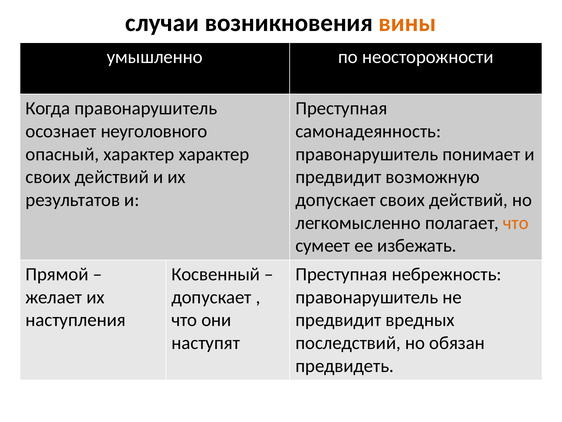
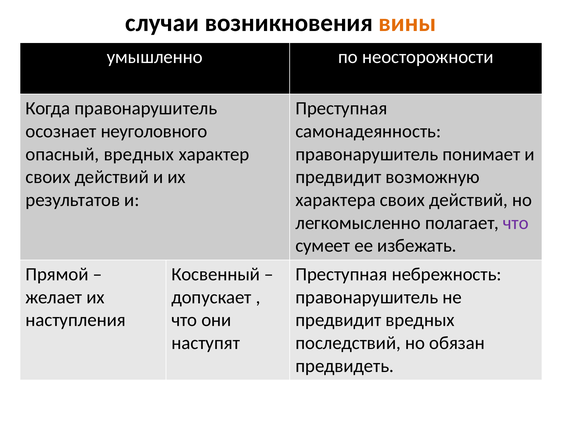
опасный характер: характер -> вредных (139, 154)
допускает: допускает -> характера (336, 200)
что colour: orange -> purple (516, 223)
